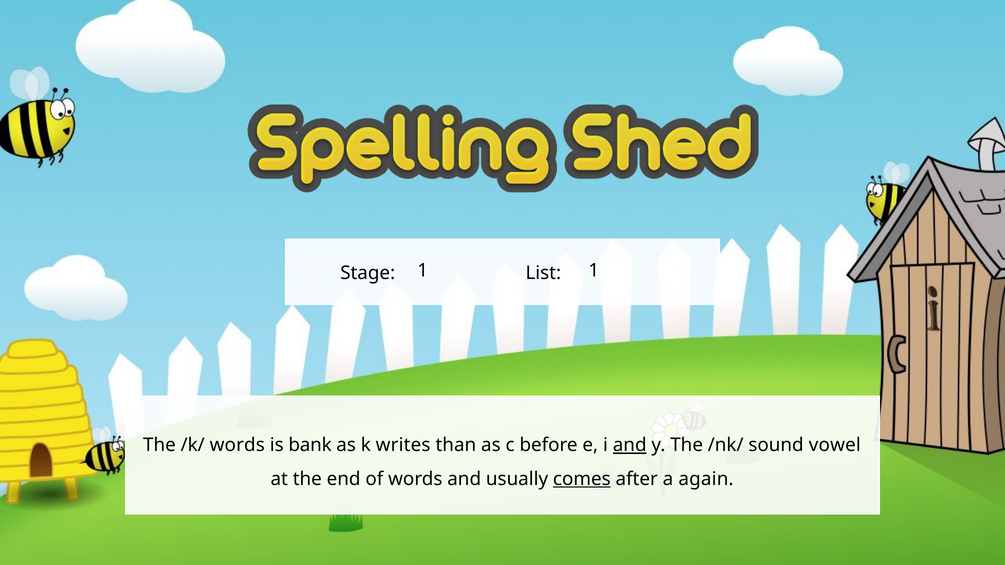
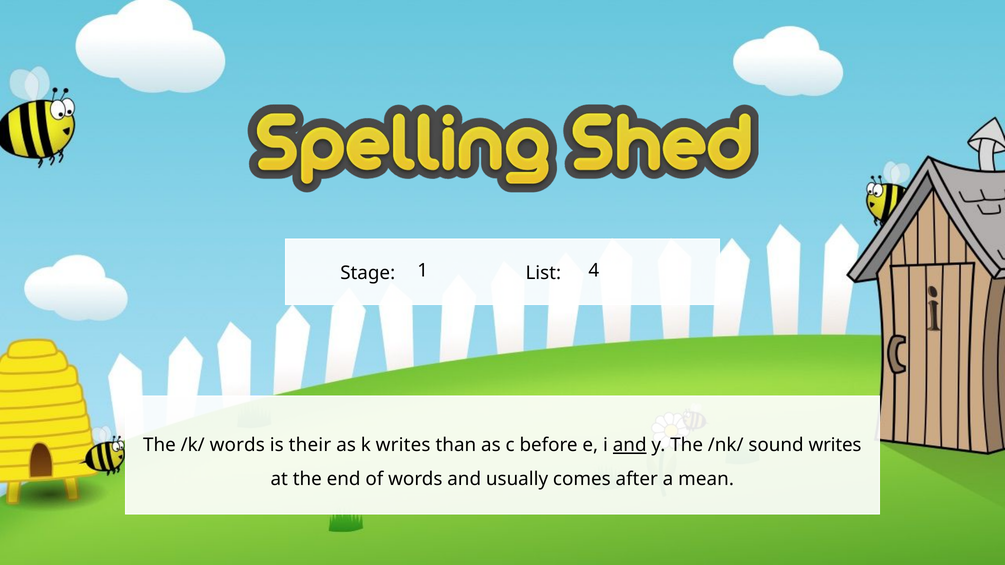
1 1: 1 -> 4 (594, 271)
bank: bank -> their (310, 445)
sound vowel: vowel -> writes (835, 445)
comes underline: present -> none (582, 479)
again: again -> mean (706, 479)
